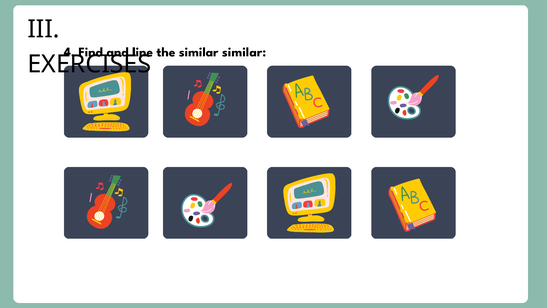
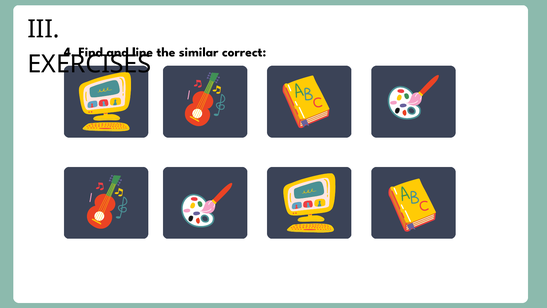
similar similar: similar -> correct (244, 52)
